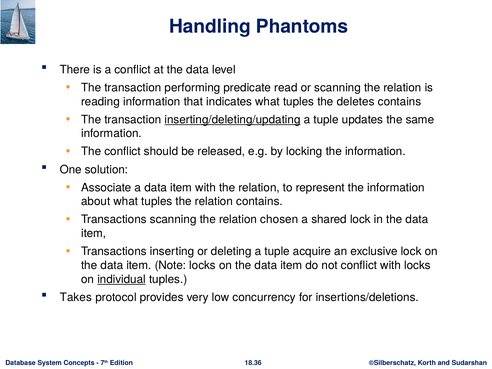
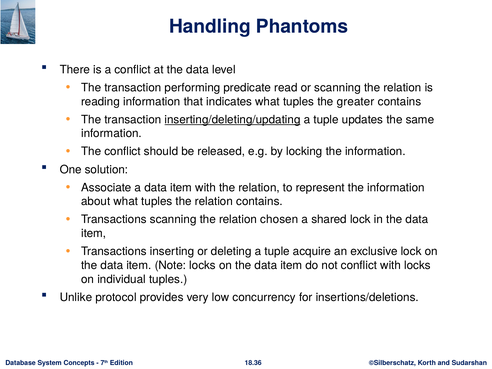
deletes: deletes -> greater (356, 102)
individual underline: present -> none (122, 279)
Takes: Takes -> Unlike (76, 297)
